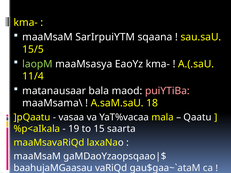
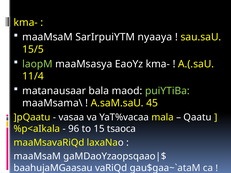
sqaana: sqaana -> nyaaya (155, 37)
puiYTiBa colour: pink -> light green (167, 91)
18: 18 -> 45 (152, 103)
19: 19 -> 96 (74, 129)
saarta: saarta -> tsaoca (121, 129)
